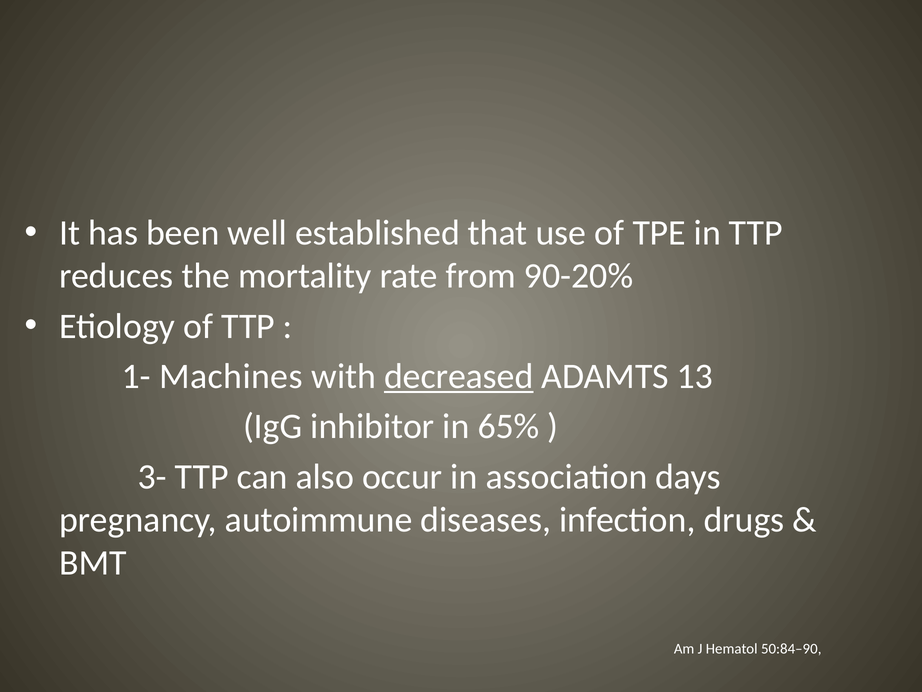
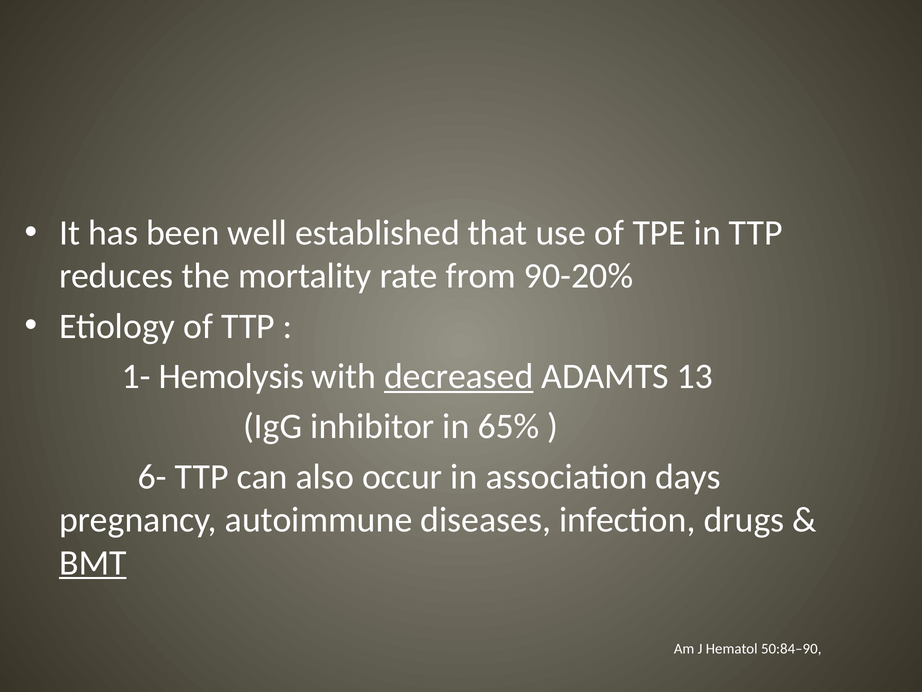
Machines: Machines -> Hemolysis (231, 376)
3-: 3- -> 6- (152, 476)
BMT underline: none -> present (93, 562)
